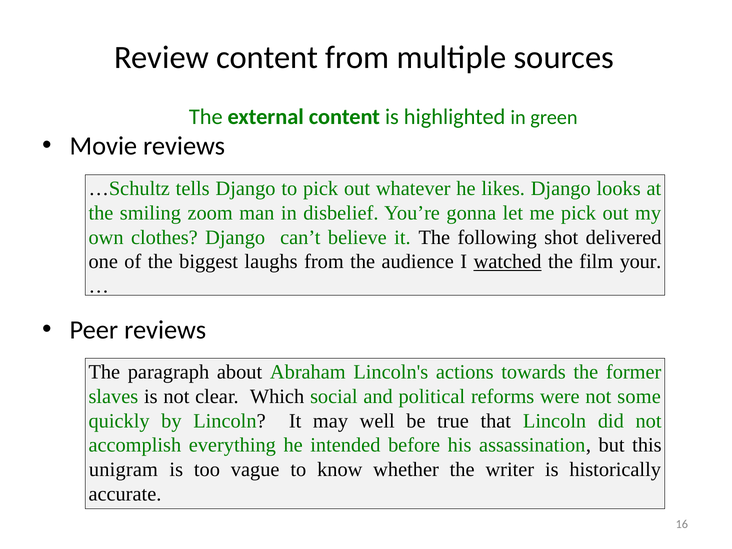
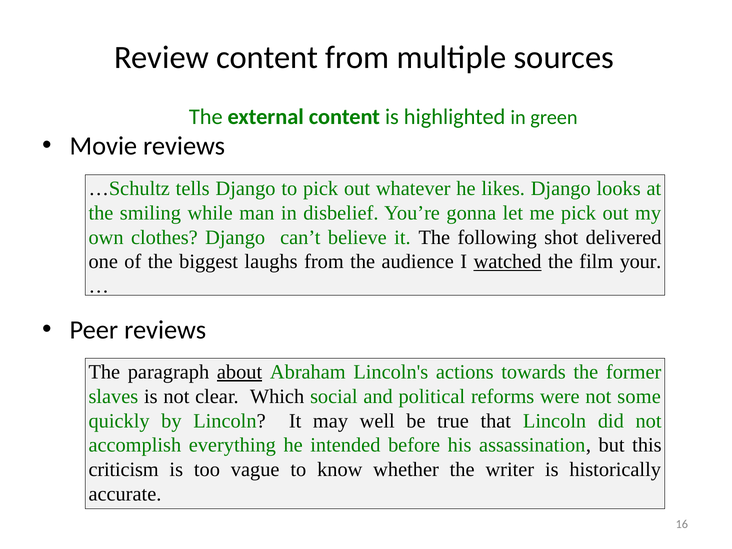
zoom: zoom -> while (210, 213)
about underline: none -> present (240, 372)
unigram: unigram -> criticism (124, 470)
